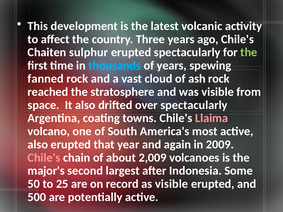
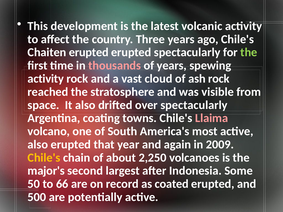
Chaiten sulphur: sulphur -> erupted (89, 52)
thousands colour: light blue -> pink (115, 66)
fanned: fanned -> activity (46, 79)
Chile's colour: pink -> yellow (44, 158)
2,009: 2,009 -> 2,250 (153, 158)
25: 25 -> 66 (62, 184)
as visible: visible -> coated (172, 184)
